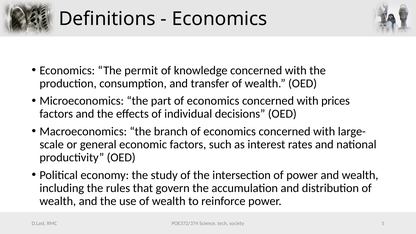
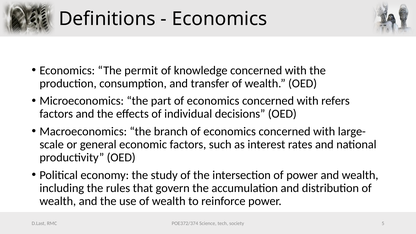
prices: prices -> refers (335, 101)
